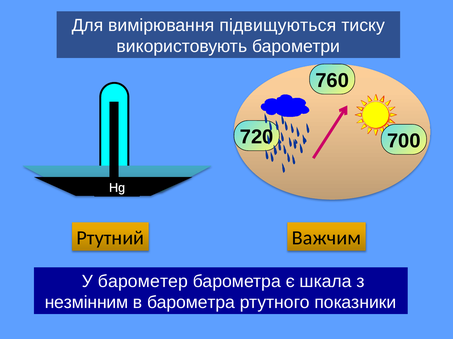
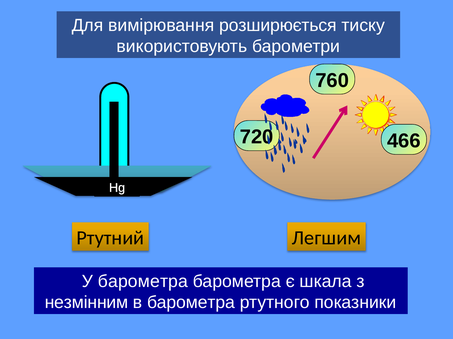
підвищуються: підвищуються -> розширюється (278, 25)
700: 700 -> 466 (404, 141)
Важчим: Важчим -> Легшим (326, 238)
У барометер: барометер -> барометра (143, 282)
